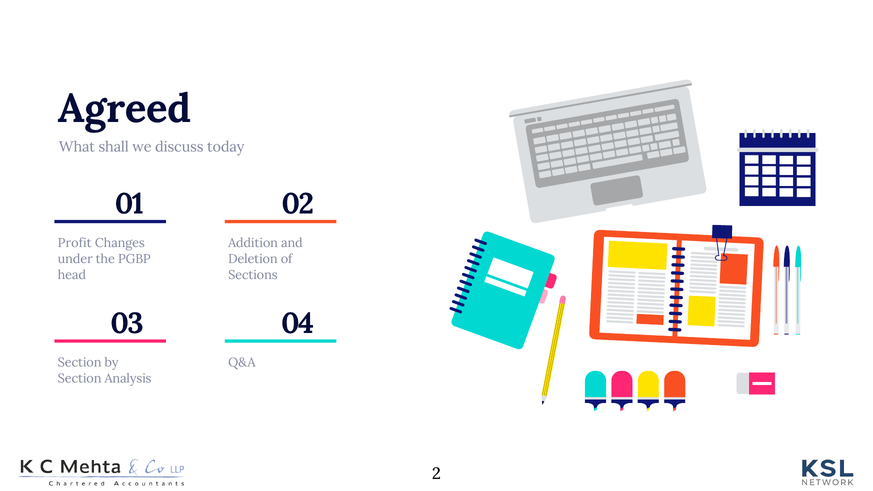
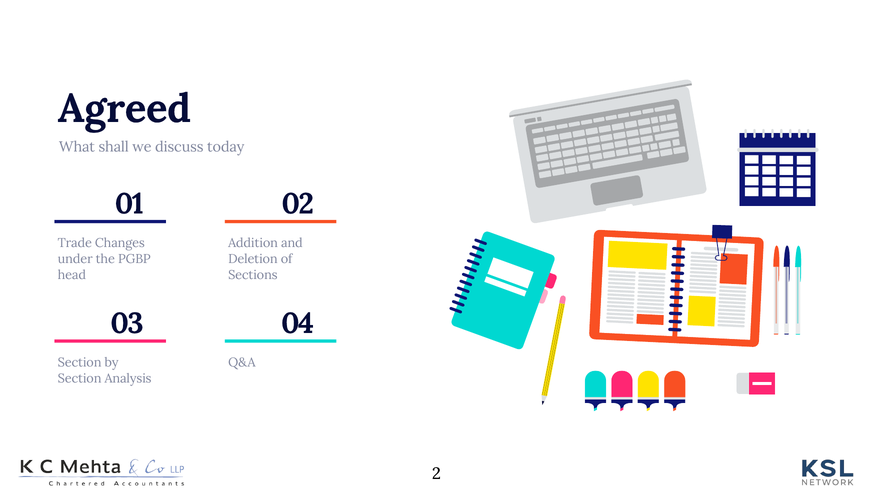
Profit: Profit -> Trade (75, 243)
